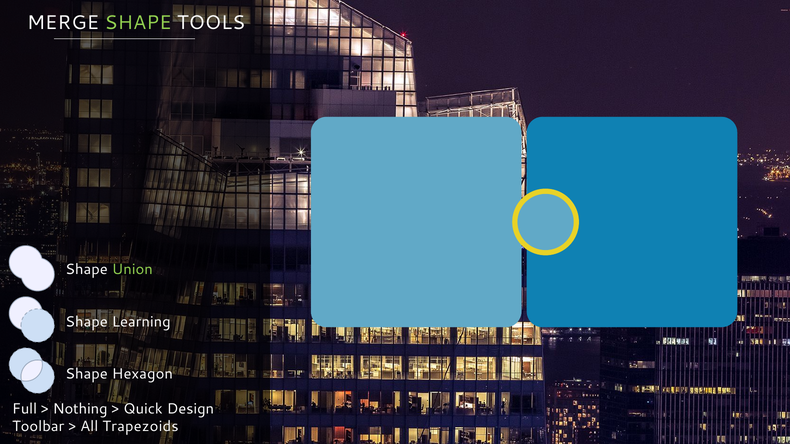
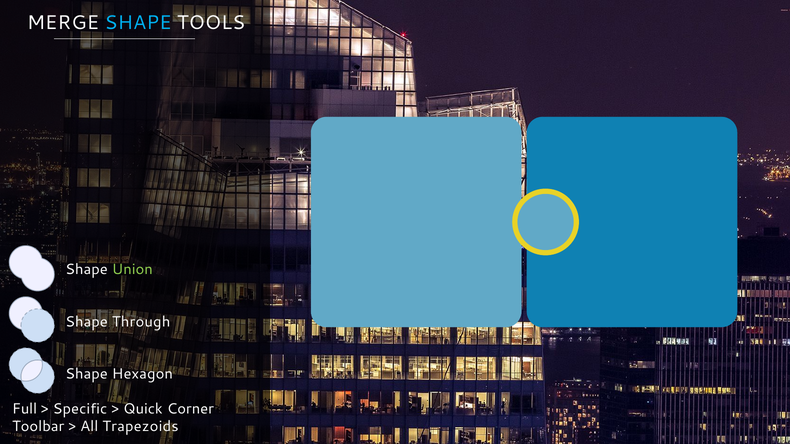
SHAPE colour: light green -> light blue (138, 23)
Learning: Learning -> Through (141, 322)
Nothing: Nothing -> Specific (80, 409)
Design: Design -> Corner (190, 409)
